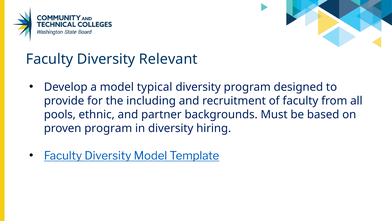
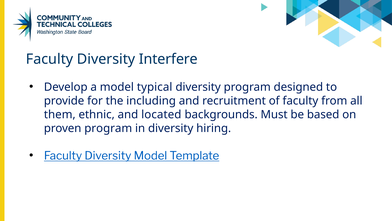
Relevant: Relevant -> Interfere (168, 59)
pools: pools -> them (60, 114)
partner: partner -> located (161, 114)
